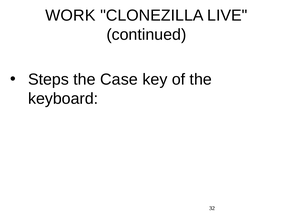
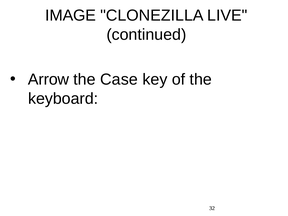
WORK: WORK -> IMAGE (71, 16)
Steps: Steps -> Arrow (49, 79)
